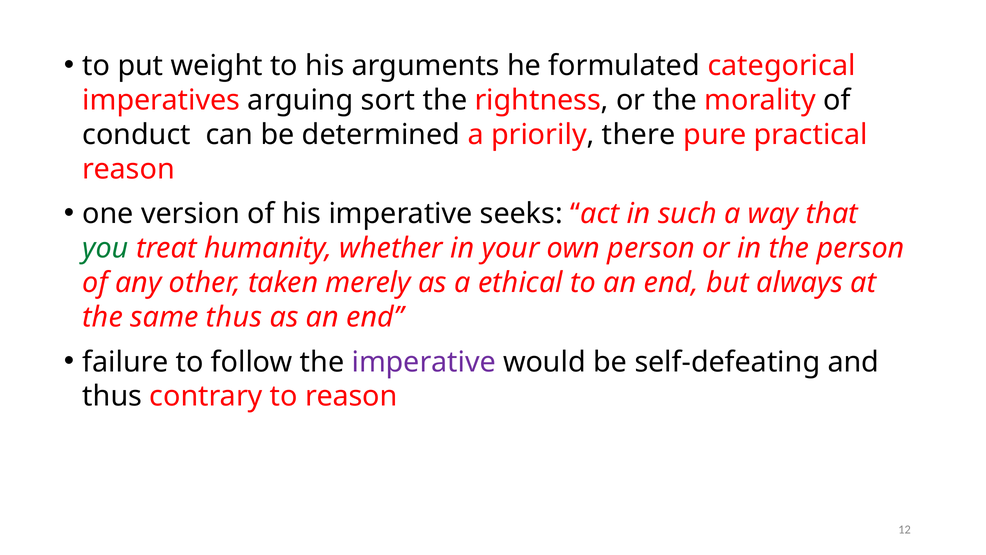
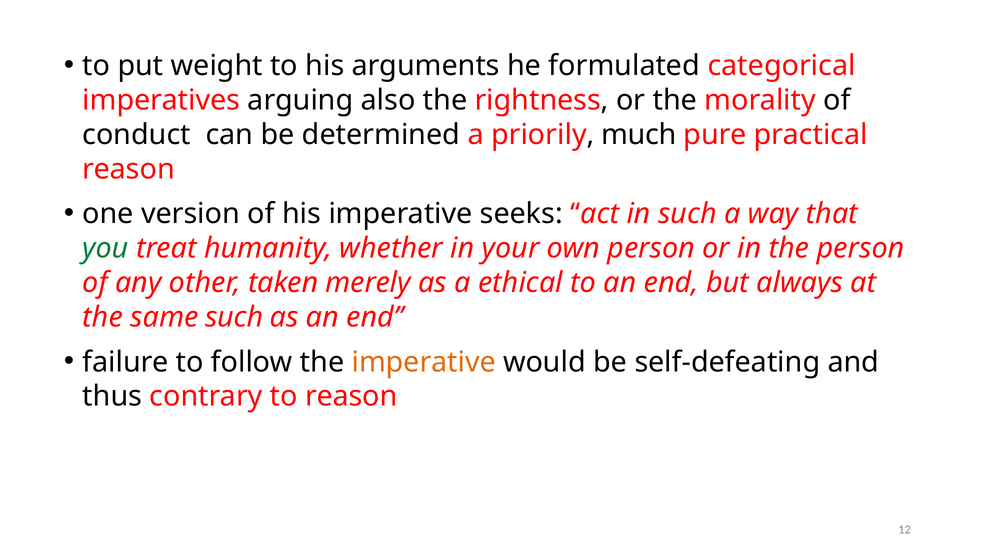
sort: sort -> also (388, 100)
there: there -> much (639, 135)
same thus: thus -> such (234, 317)
imperative colour: purple -> orange (424, 362)
